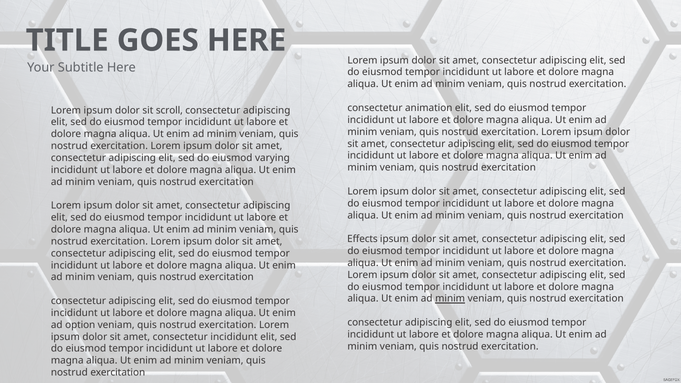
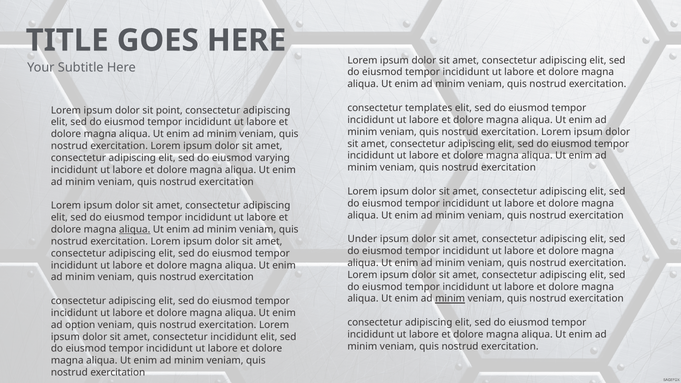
animation: animation -> templates (429, 108)
scroll: scroll -> point (169, 110)
aliqua underline: none -> present (135, 229)
Effects: Effects -> Under (362, 239)
